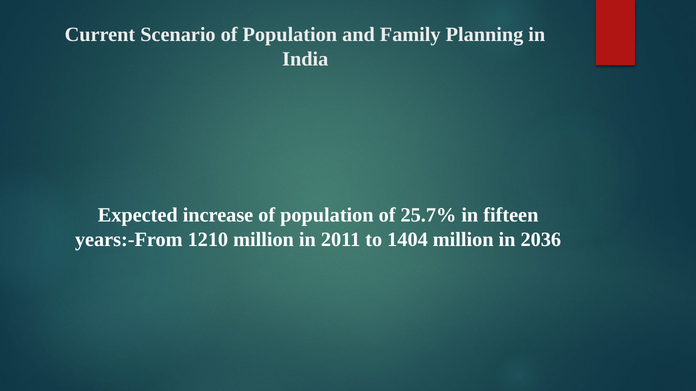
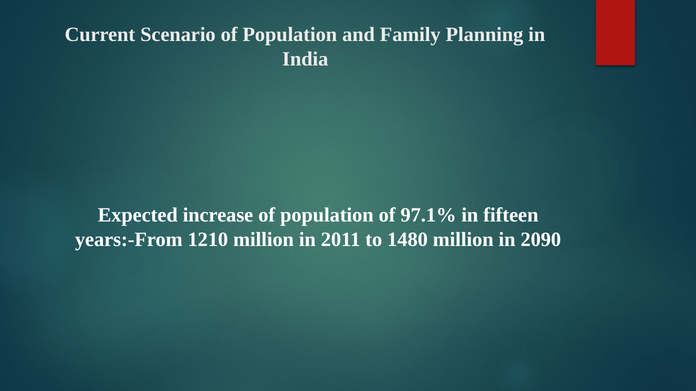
25.7%: 25.7% -> 97.1% (428, 215)
1404: 1404 -> 1480 (408, 240)
2036: 2036 -> 2090 (541, 240)
